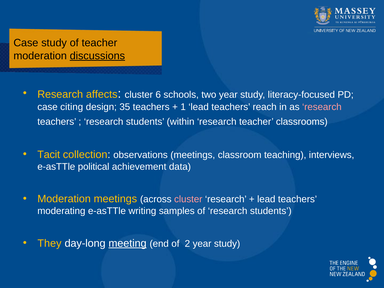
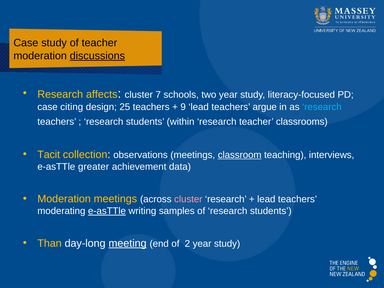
6: 6 -> 7 (158, 95)
35: 35 -> 25 (125, 107)
1: 1 -> 9 (183, 107)
reach: reach -> argue (265, 107)
research colour: pink -> light blue (322, 107)
classroom underline: none -> present (240, 155)
political: political -> greater (94, 167)
e-asTTle underline: none -> present (107, 211)
They: They -> Than (50, 243)
